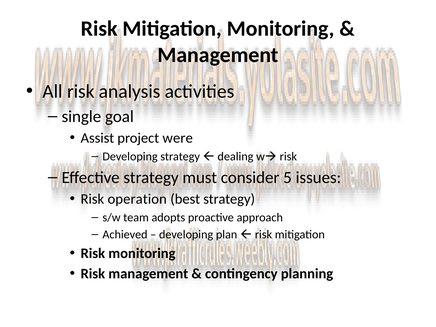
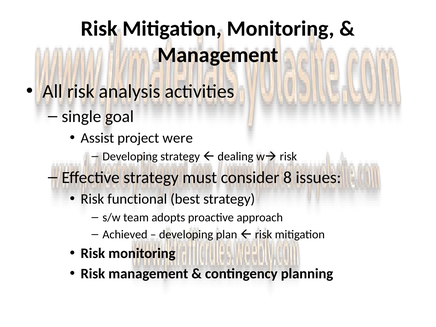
5: 5 -> 8 (287, 178)
operation: operation -> functional (137, 199)
